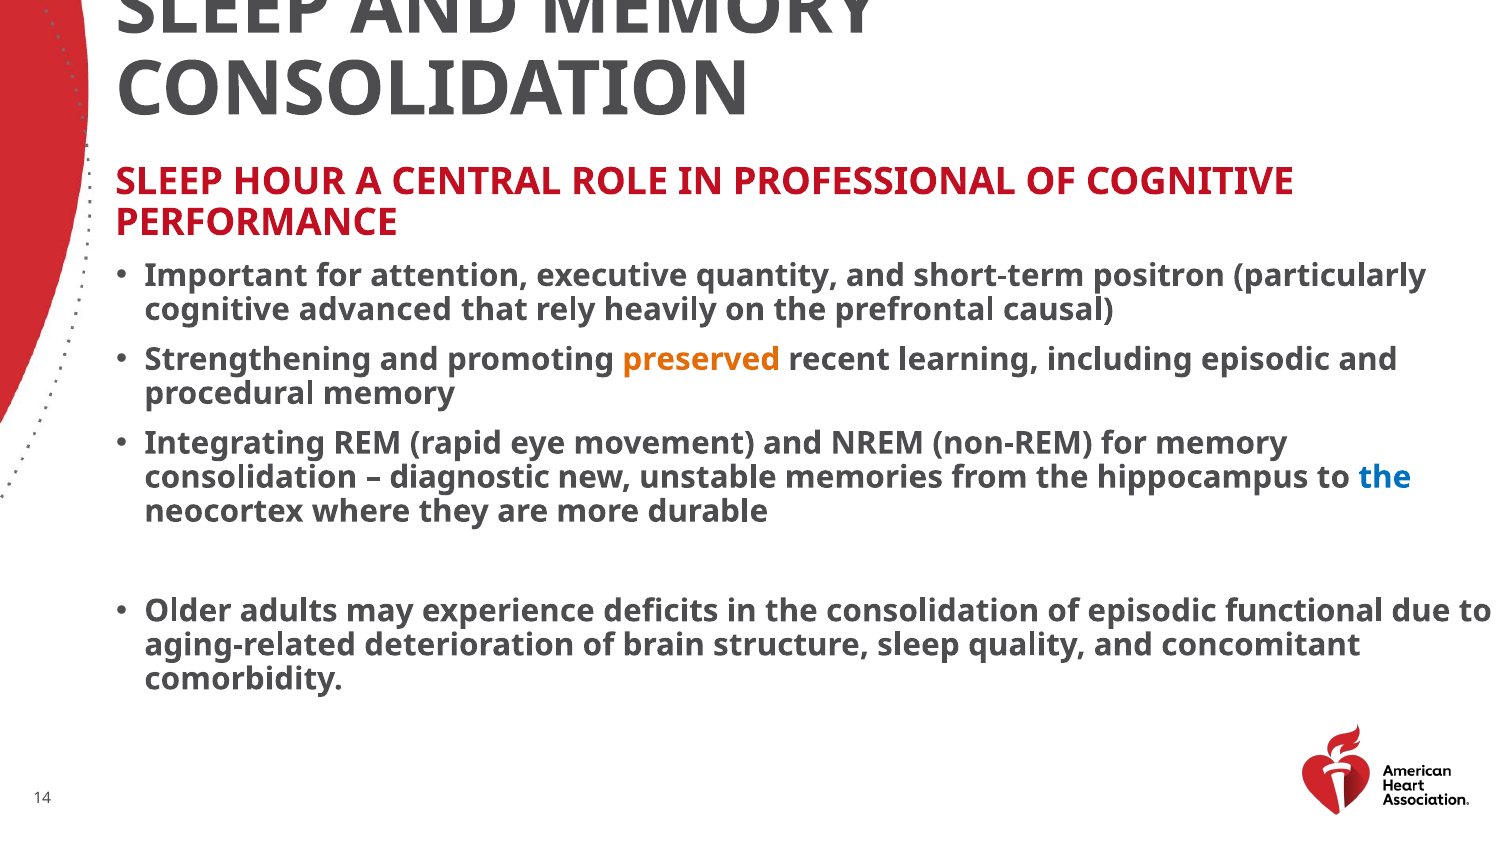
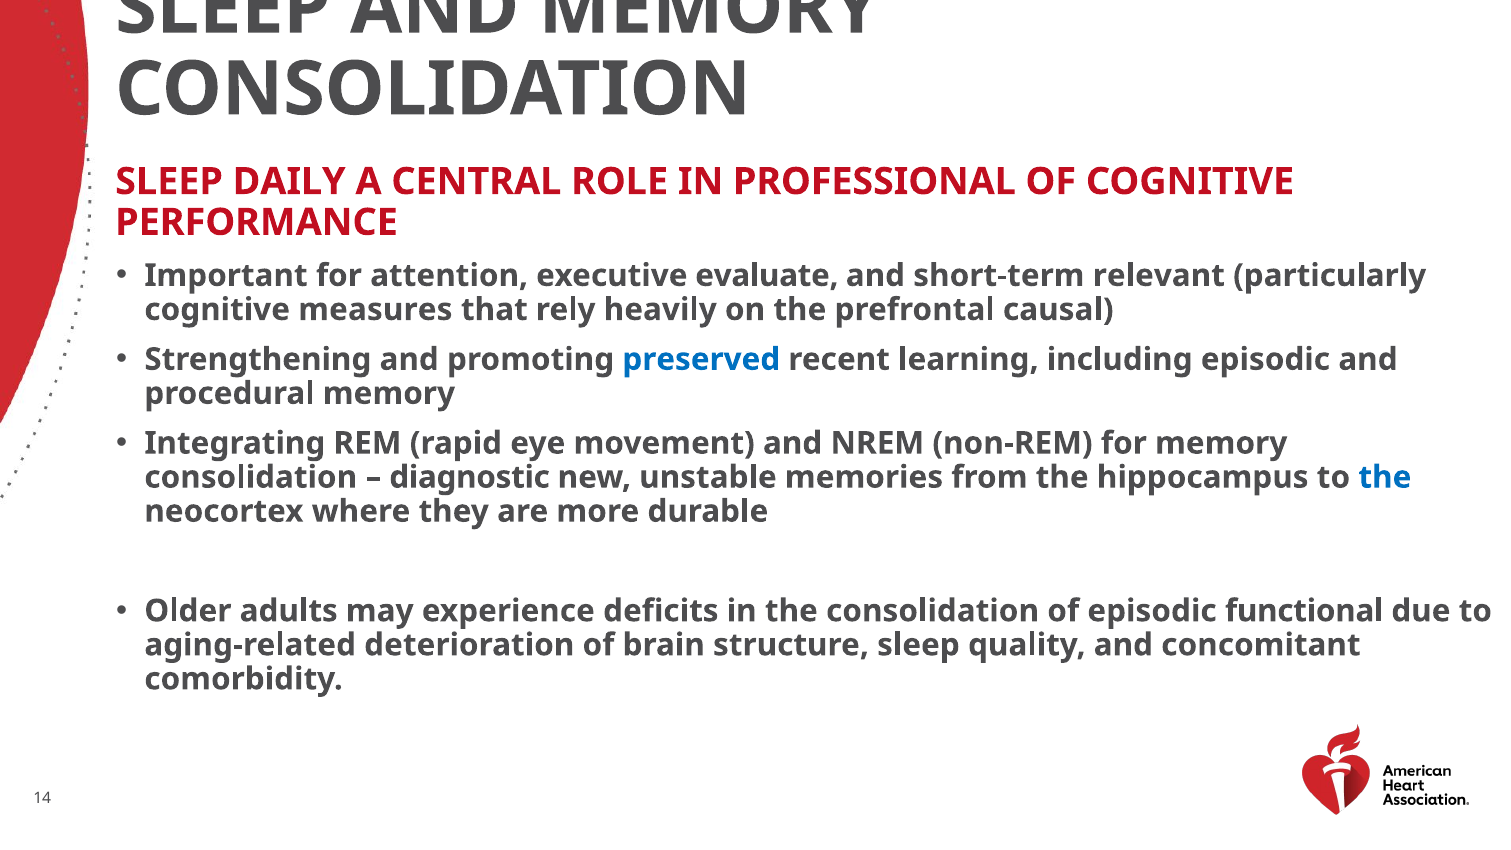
HOUR: HOUR -> DAILY (289, 182)
quantity: quantity -> evaluate (767, 276)
positron: positron -> relevant (1159, 276)
advanced: advanced -> measures (375, 310)
preserved colour: orange -> blue (701, 359)
